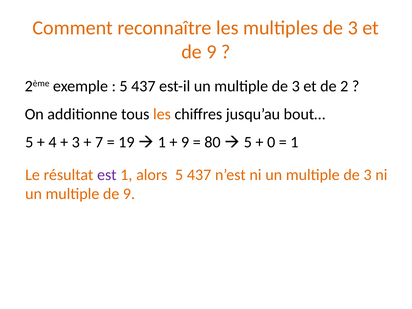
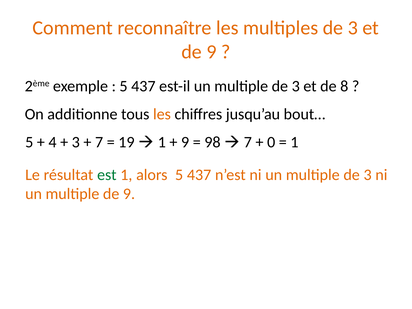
2: 2 -> 8 (344, 86)
80: 80 -> 98 (212, 142)
5: 5 -> 7 (248, 142)
est colour: purple -> green (107, 175)
